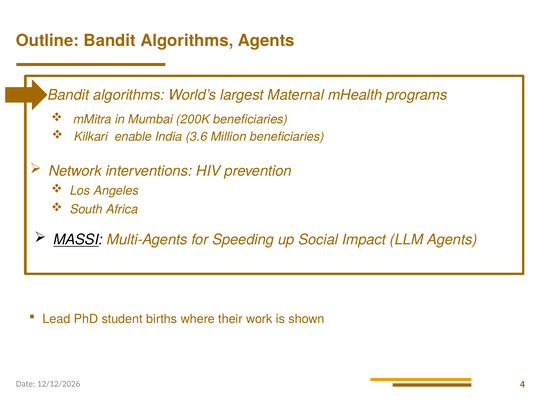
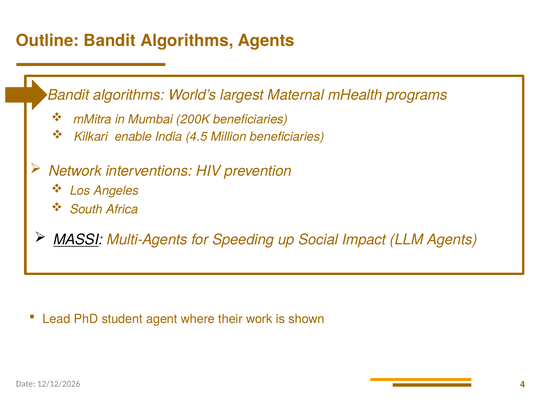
3.6: 3.6 -> 4.5 (197, 136)
births: births -> agent (162, 319)
